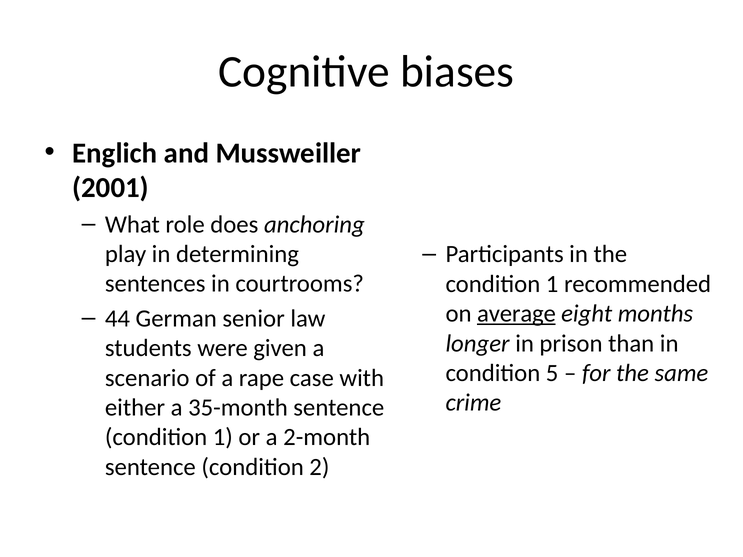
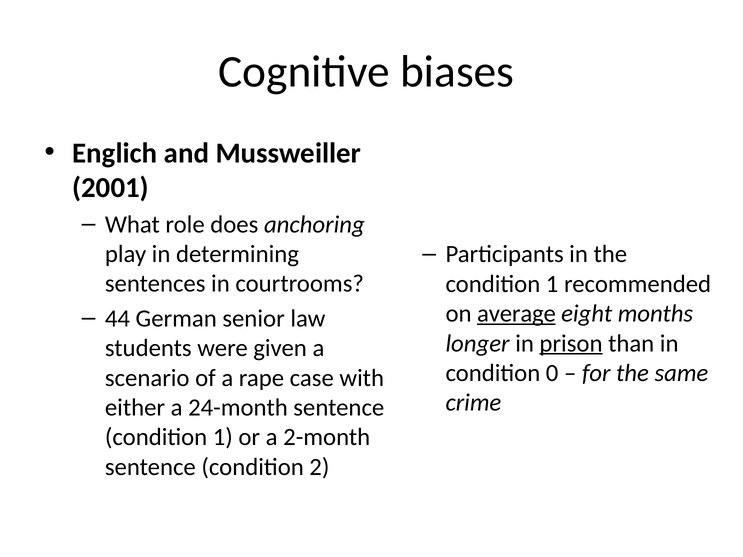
prison underline: none -> present (571, 343)
5: 5 -> 0 (552, 373)
35-month: 35-month -> 24-month (238, 408)
